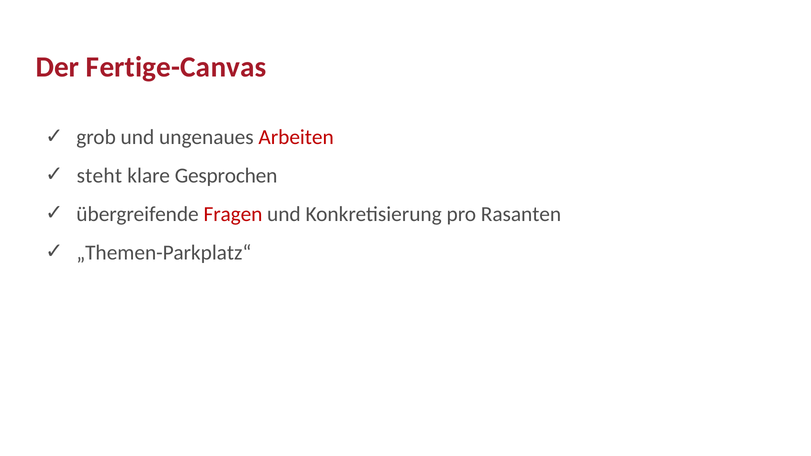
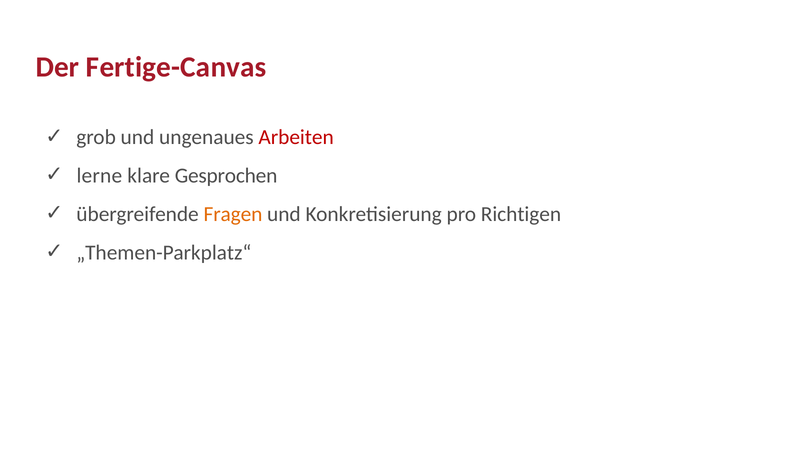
steht: steht -> lerne (99, 176)
Fragen colour: red -> orange (233, 214)
Rasanten: Rasanten -> Richtigen (521, 214)
